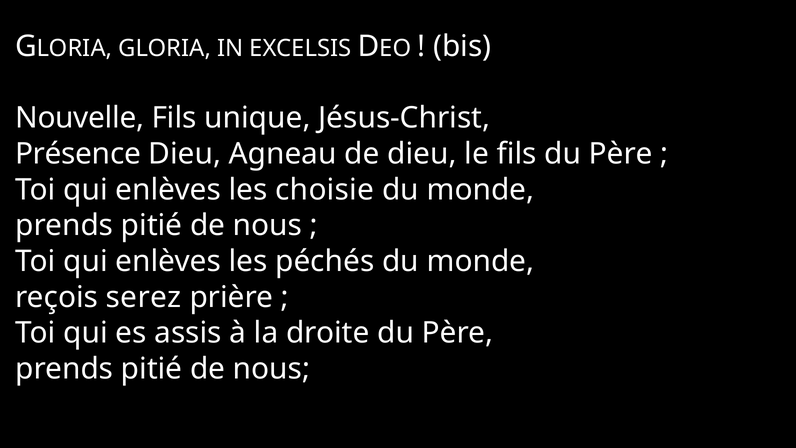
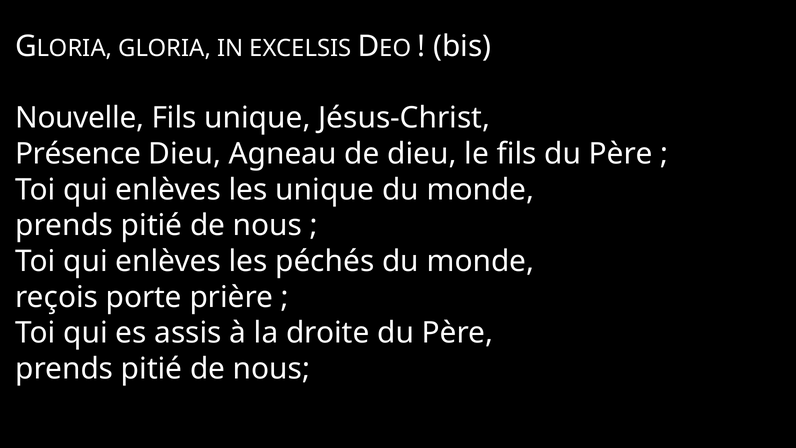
les choisie: choisie -> unique (325, 190)
serez: serez -> porte (144, 297)
